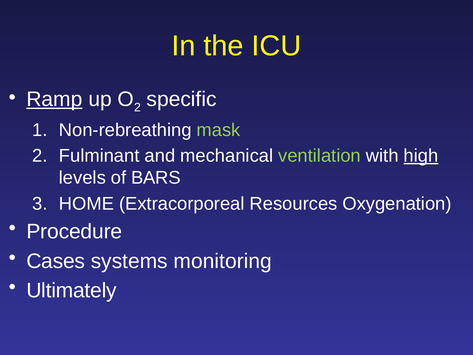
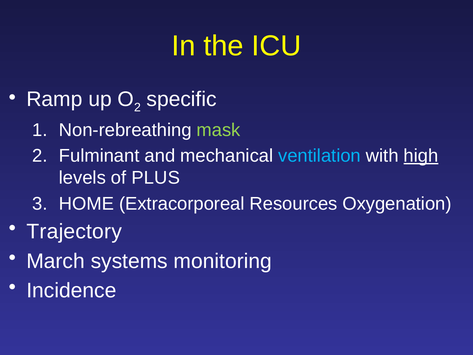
Ramp underline: present -> none (54, 99)
ventilation colour: light green -> light blue (320, 156)
BARS: BARS -> PLUS (156, 178)
Procedure: Procedure -> Trajectory (74, 232)
Cases: Cases -> March (56, 261)
Ultimately: Ultimately -> Incidence (71, 290)
